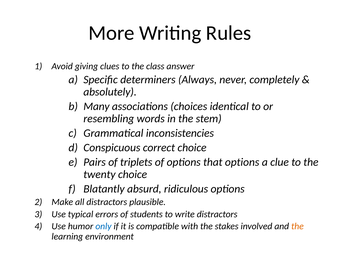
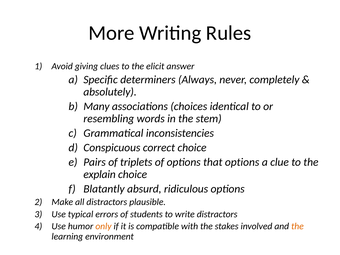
class: class -> elicit (155, 66)
twenty: twenty -> explain (100, 174)
only colour: blue -> orange (103, 226)
